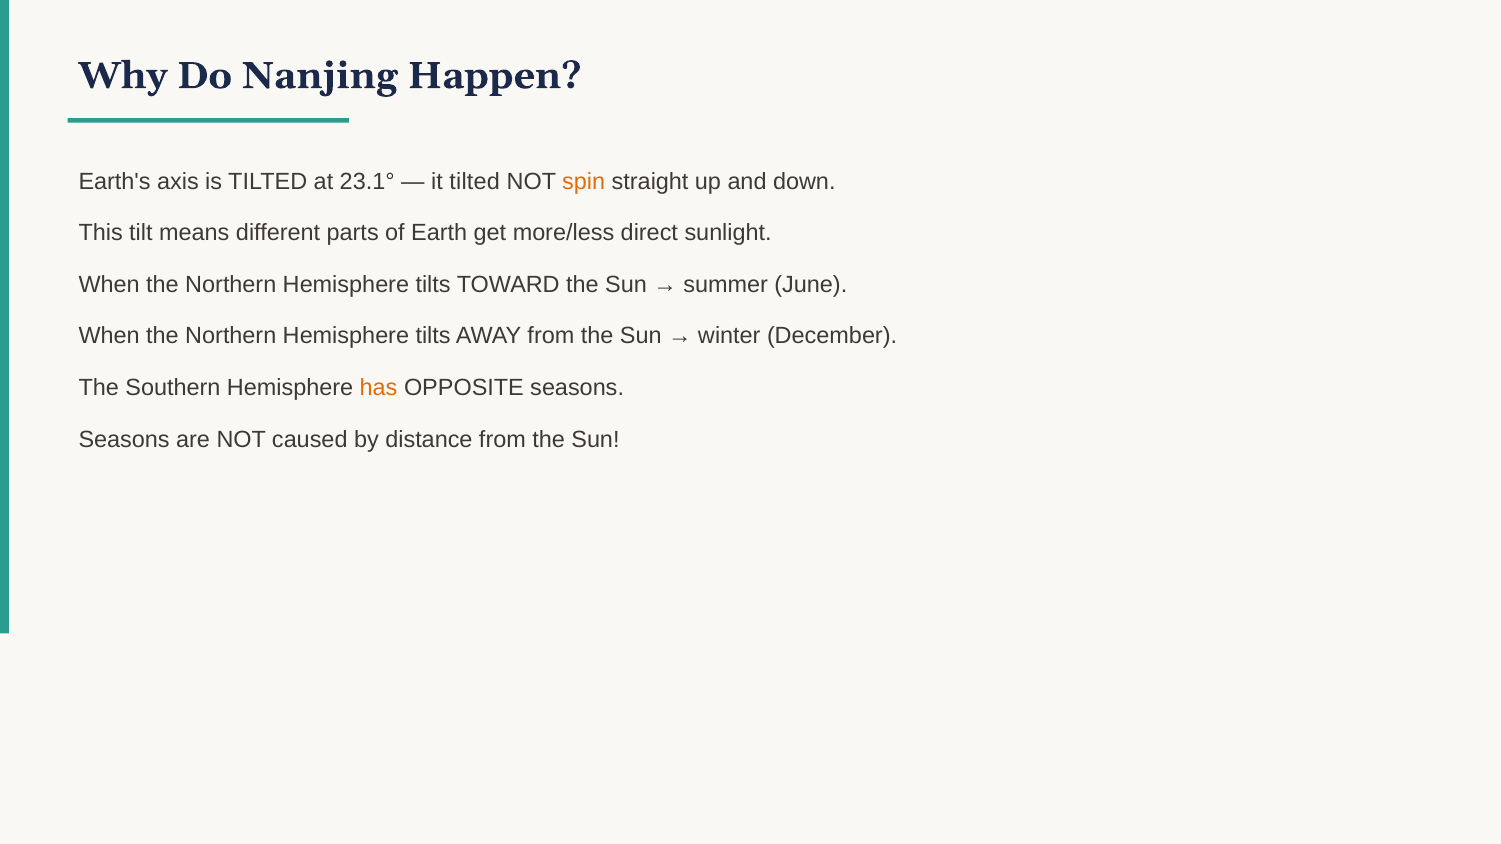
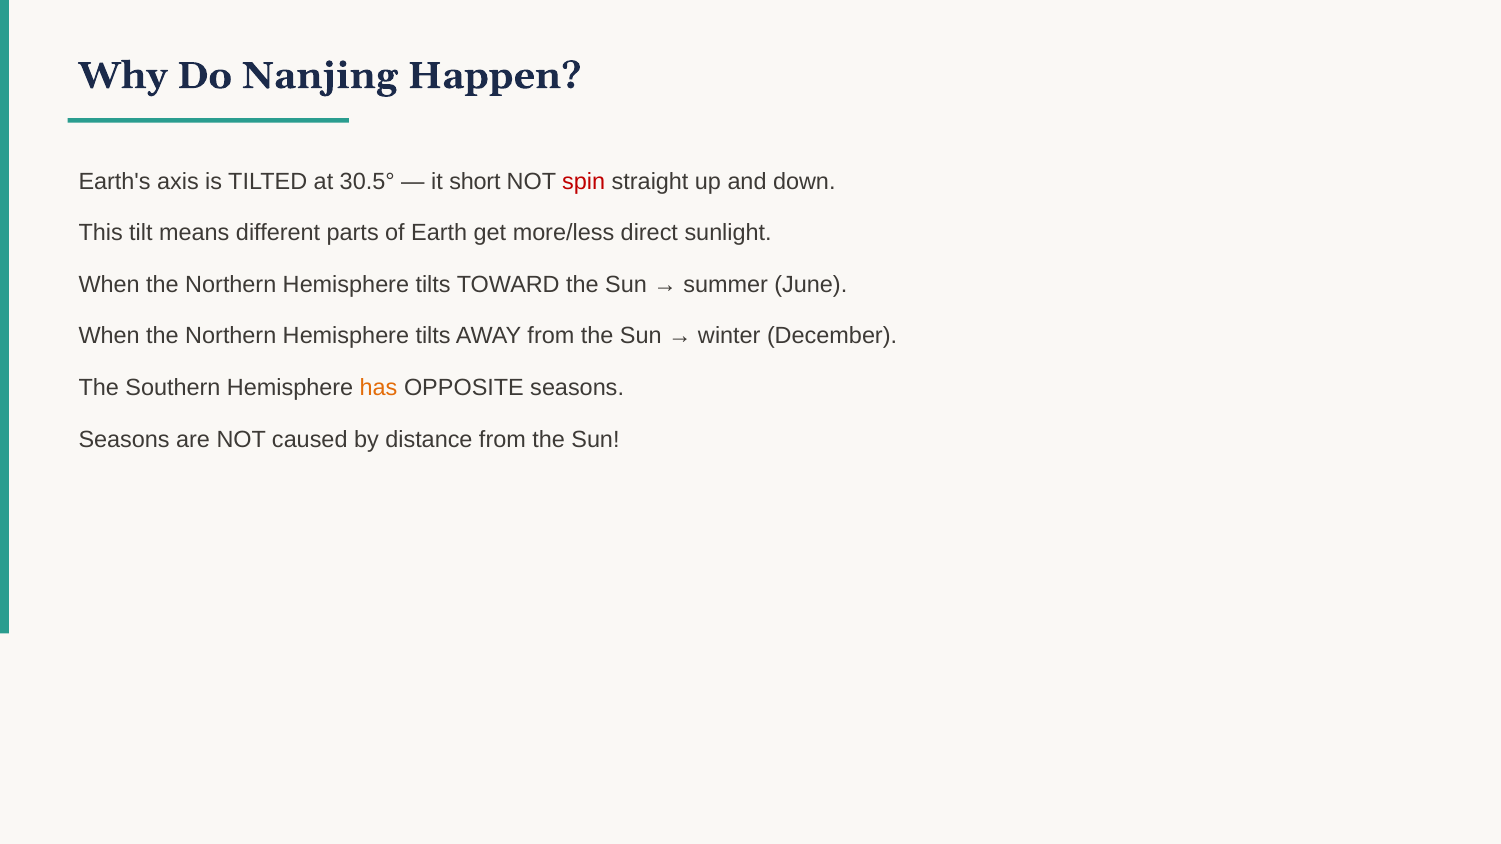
23.1°: 23.1° -> 30.5° (367, 182)
it tilted: tilted -> short (475, 182)
spin colour: orange -> red (584, 182)
